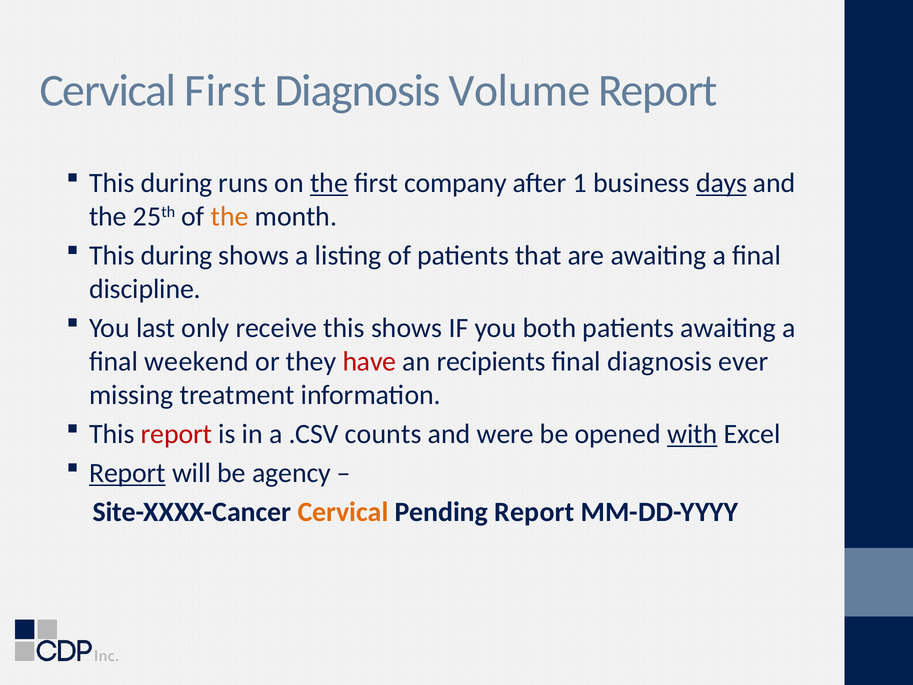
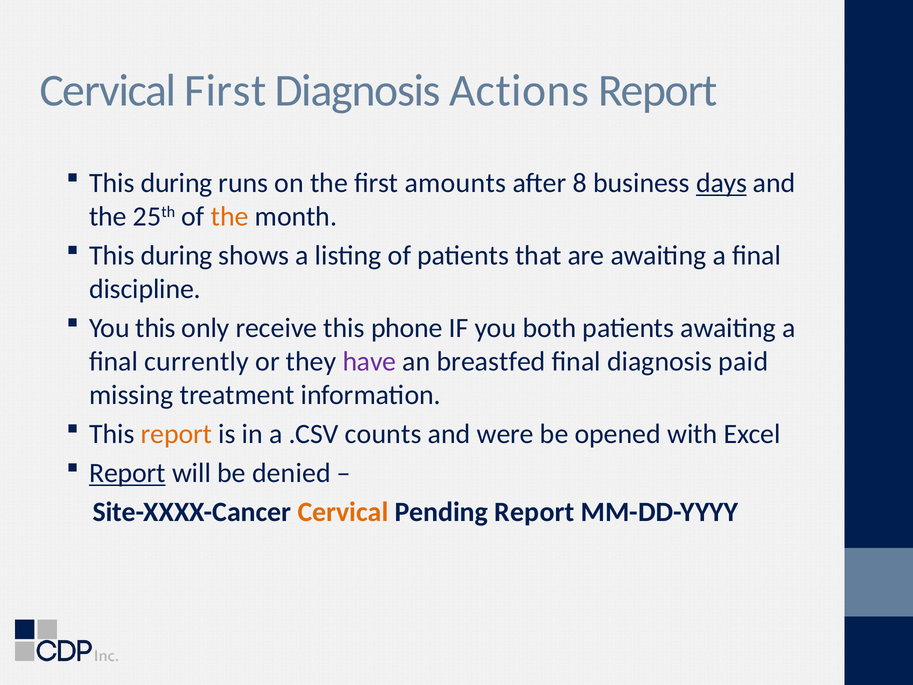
Volume: Volume -> Actions (519, 91)
the underline: present -> none (329, 183)
company: company -> amounts (455, 183)
1: 1 -> 8 (580, 183)
You last: last -> this (156, 328)
this shows: shows -> phone (407, 328)
weekend: weekend -> currently (197, 361)
have colour: red -> purple (369, 361)
recipients: recipients -> breastfed (491, 361)
ever: ever -> paid (743, 361)
report colour: red -> orange (177, 434)
with underline: present -> none (692, 434)
agency: agency -> denied (291, 473)
